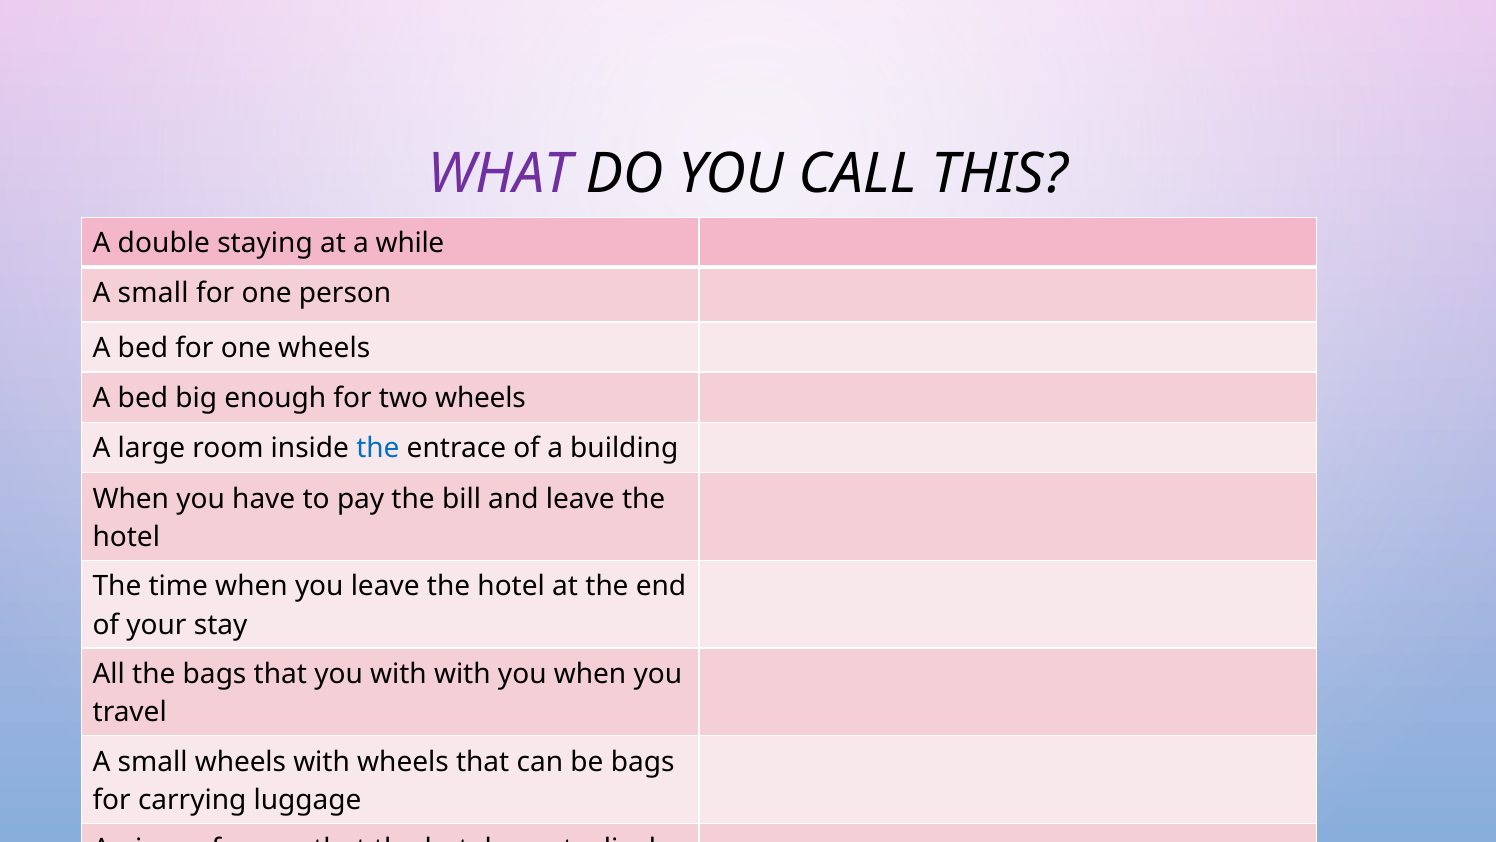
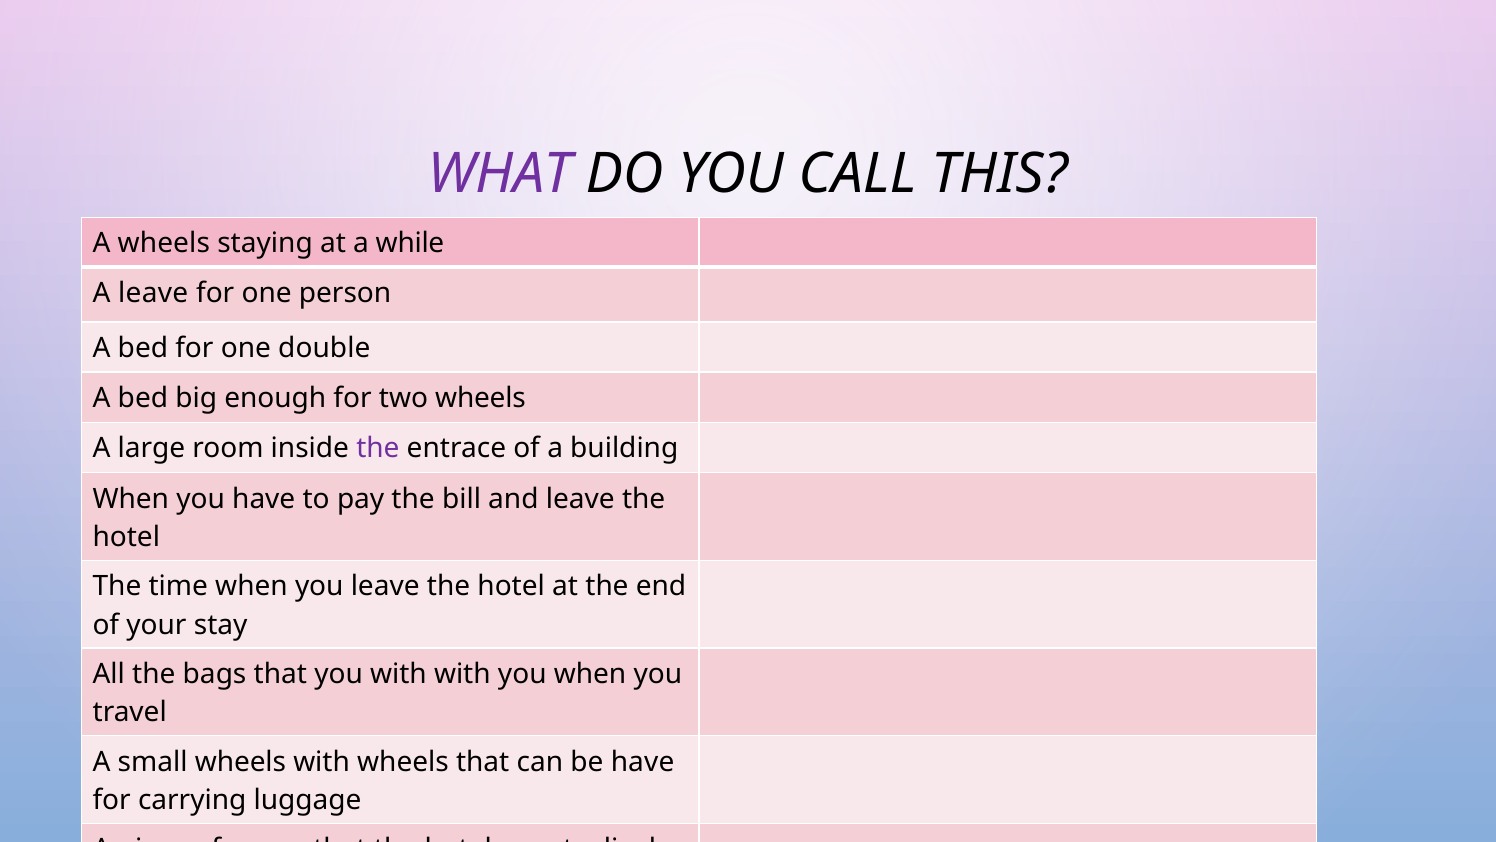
A double: double -> wheels (164, 243)
small: small -> leave (153, 293)
one wheels: wheels -> double (324, 348)
the colour: blue -> purple (378, 448)
be bags: bags -> have (643, 762)
